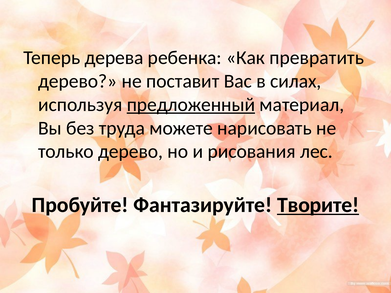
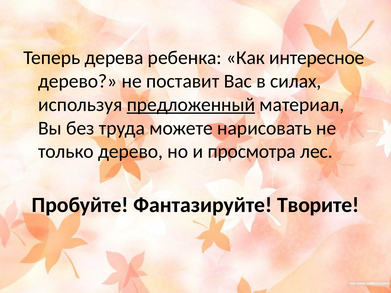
превратить: превратить -> интересное (317, 58)
рисования: рисования -> просмотра (252, 152)
Творите underline: present -> none (318, 205)
